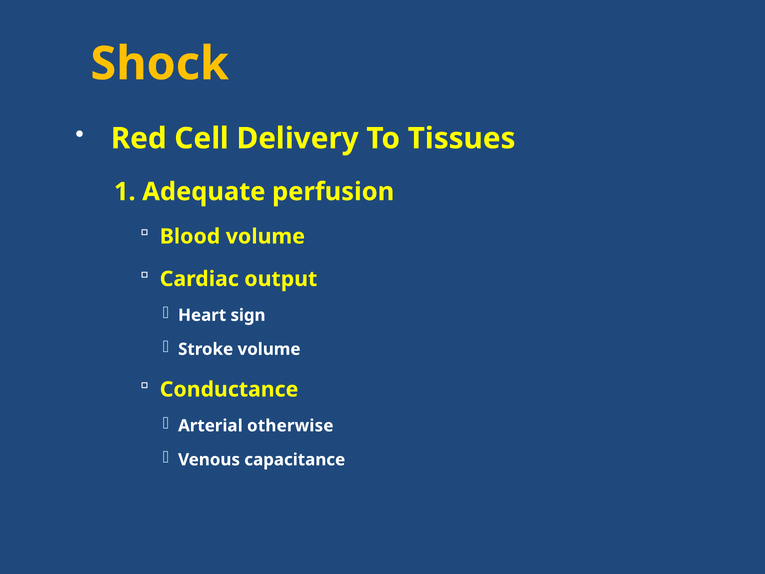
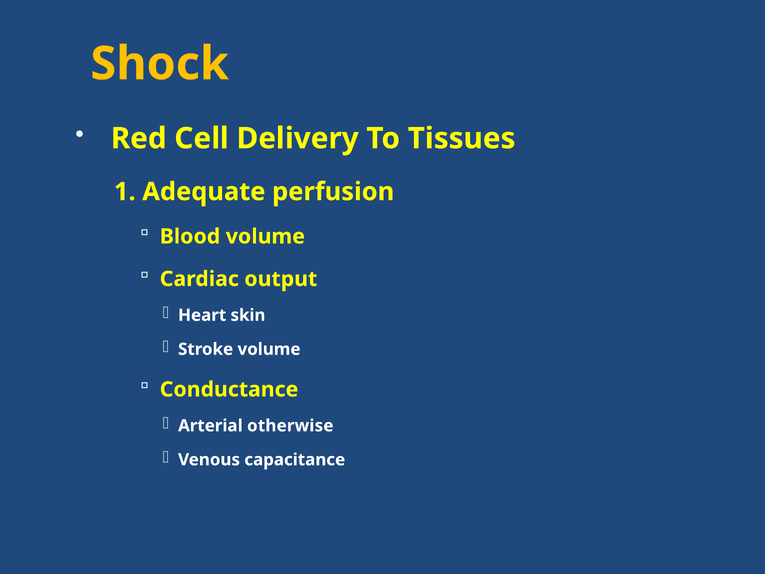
sign: sign -> skin (248, 315)
